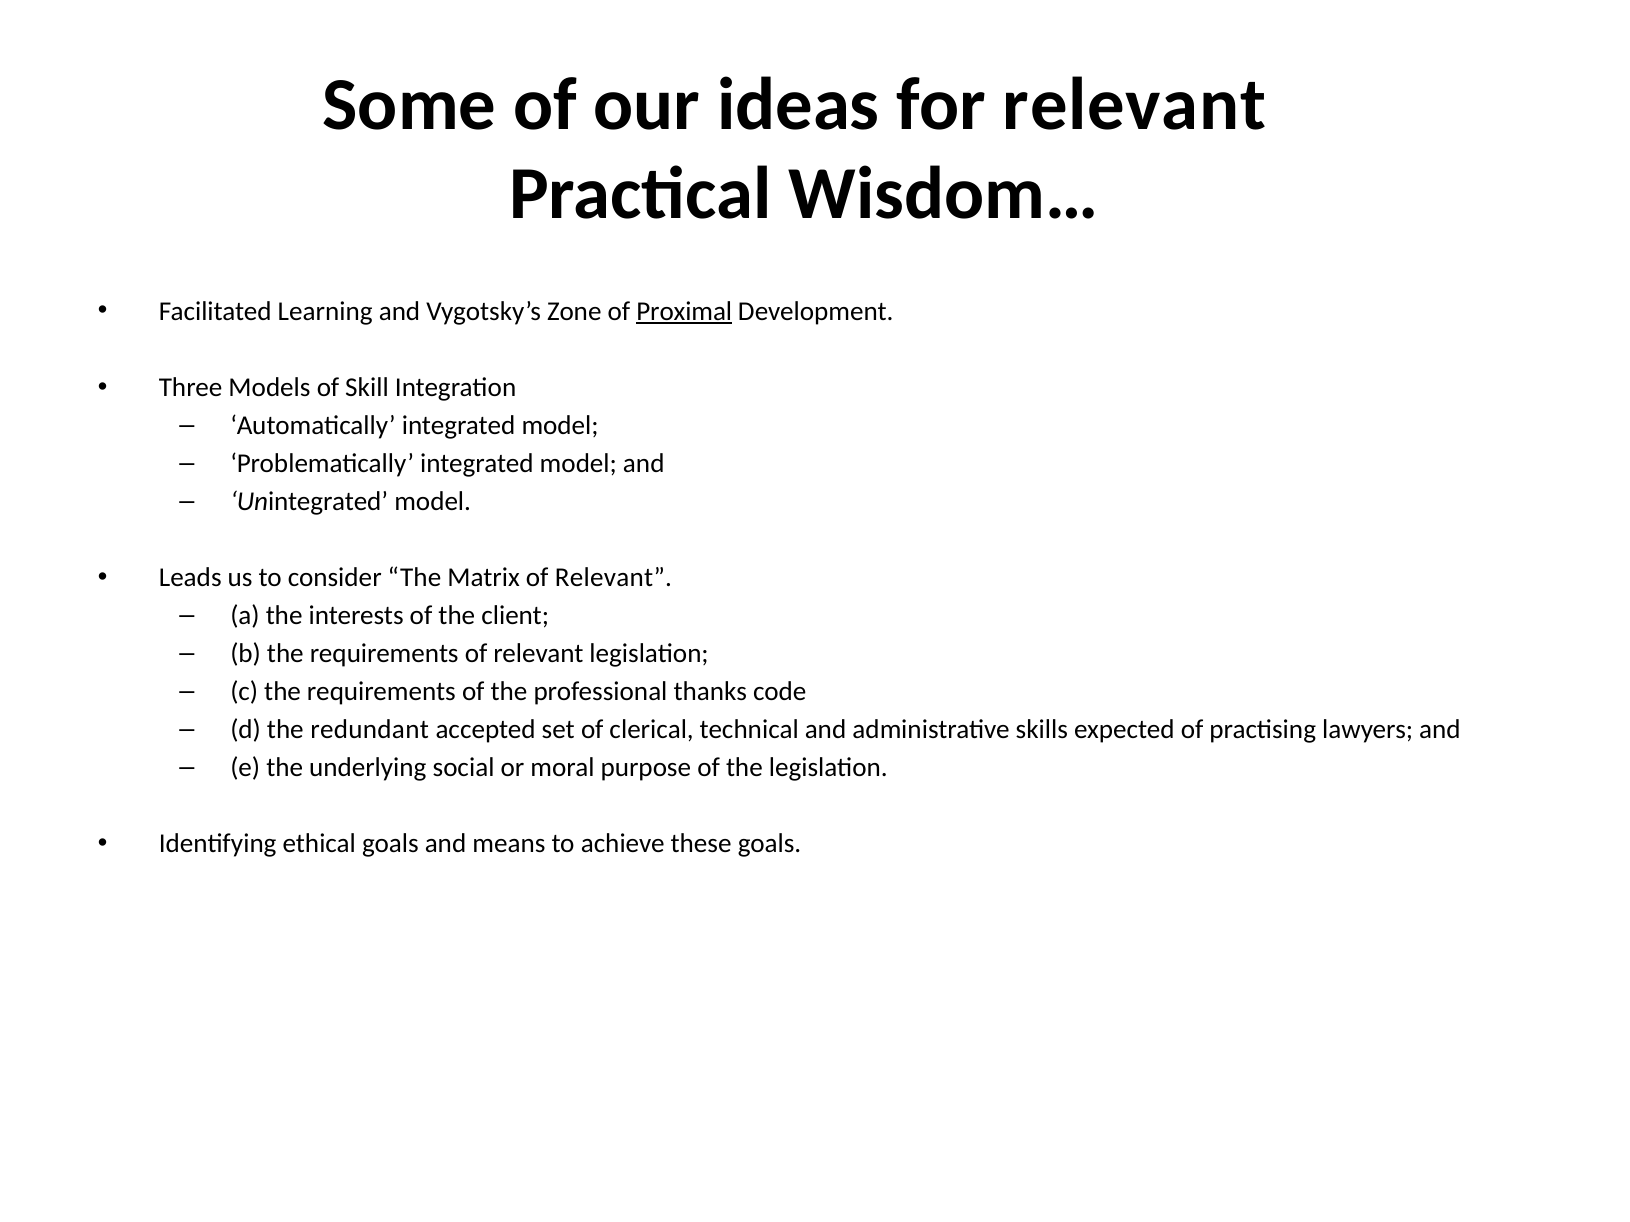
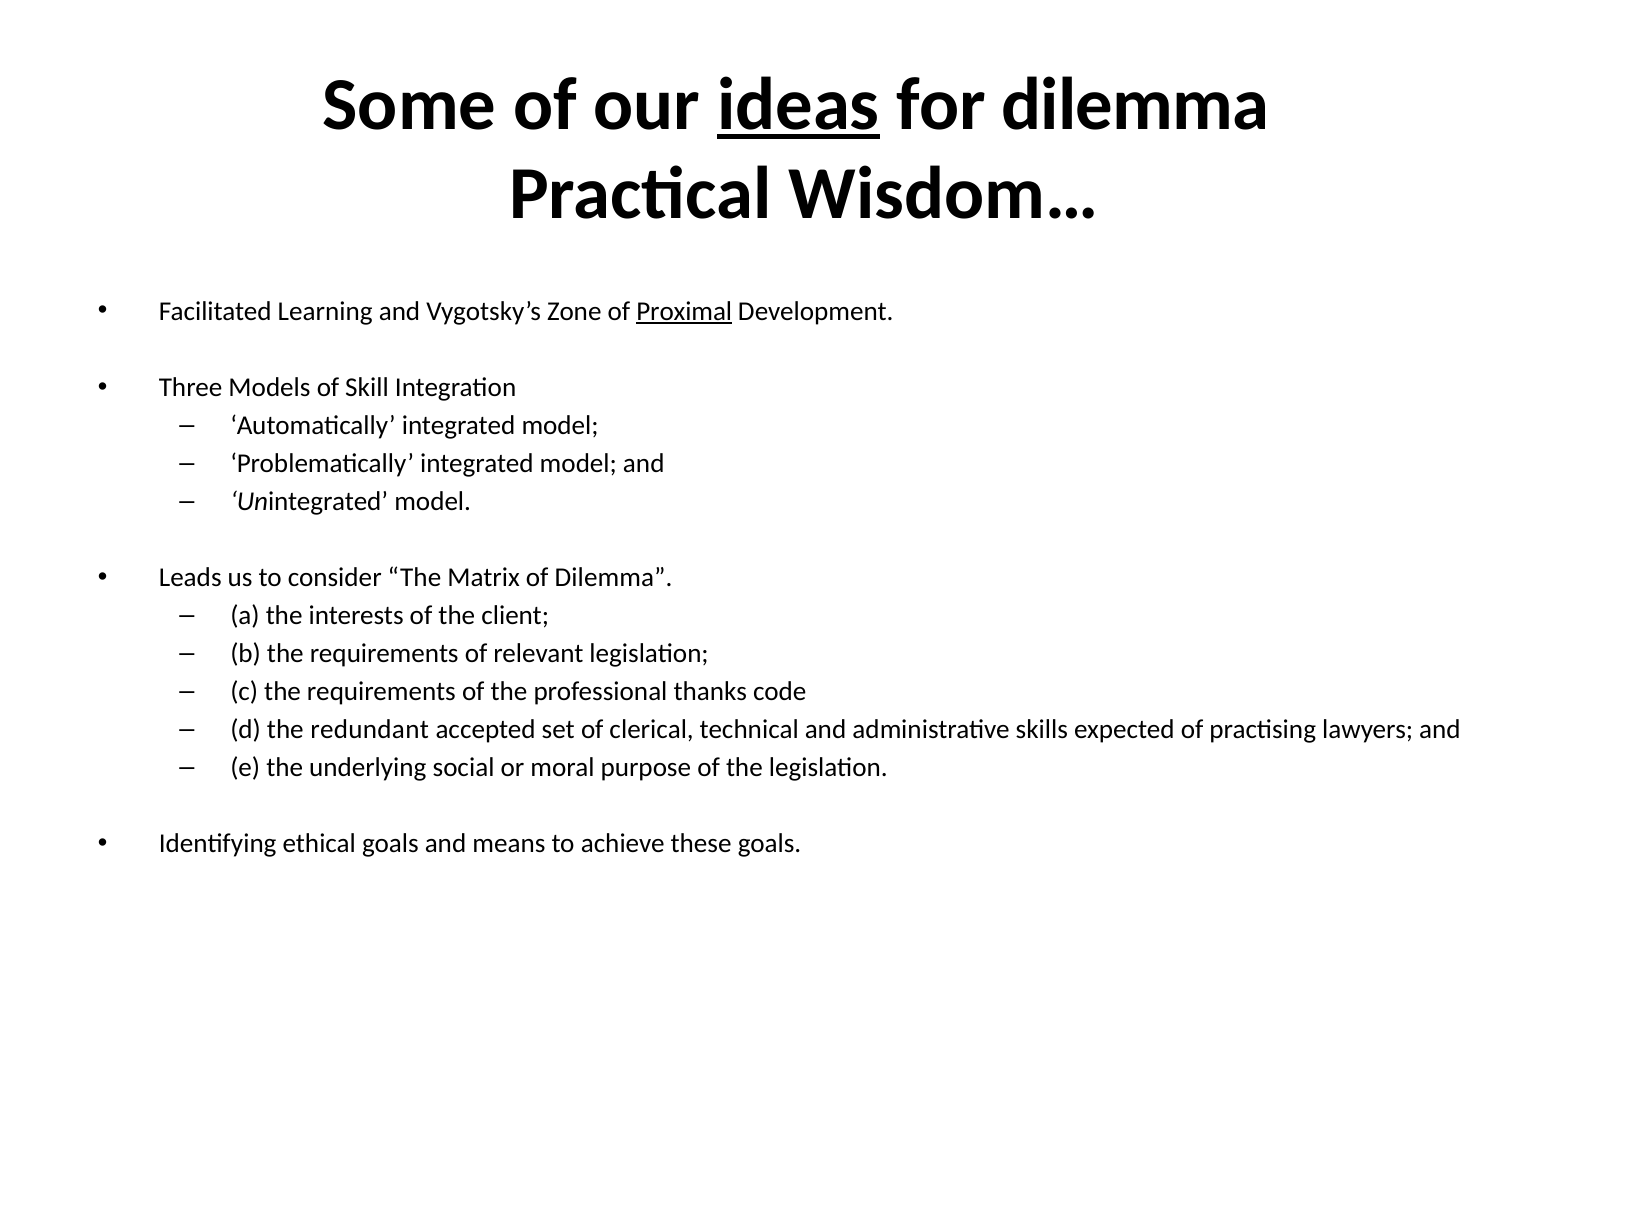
ideas underline: none -> present (798, 105)
for relevant: relevant -> dilemma (1135, 105)
Matrix of Relevant: Relevant -> Dilemma (614, 578)
